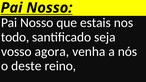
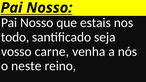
agora: agora -> carne (52, 52)
deste: deste -> neste (26, 66)
